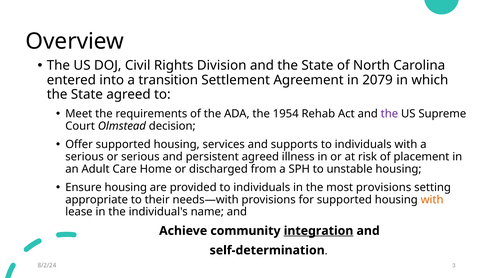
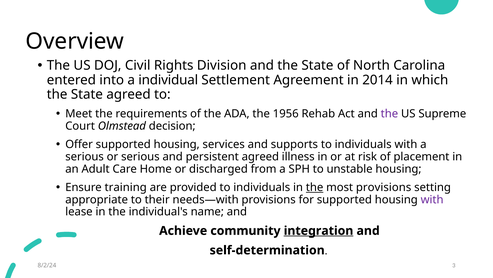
transition: transition -> individual (168, 80)
2079: 2079 -> 2014 (378, 80)
1954: 1954 -> 1956 (286, 114)
Ensure housing: housing -> training (126, 187)
the underline: none -> present (315, 187)
with colour: orange -> purple (432, 199)
